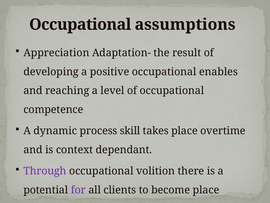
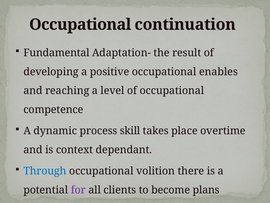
assumptions: assumptions -> continuation (185, 24)
Appreciation: Appreciation -> Fundamental (56, 53)
Through colour: purple -> blue (45, 171)
become place: place -> plans (206, 190)
